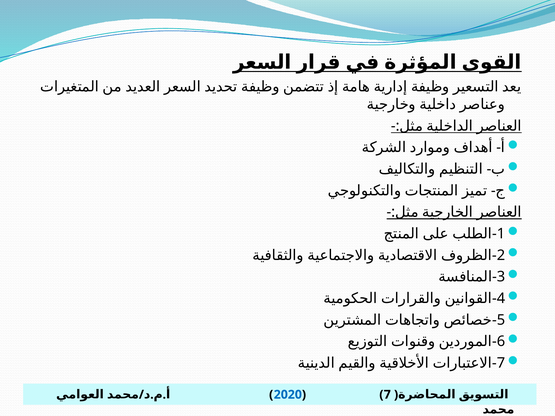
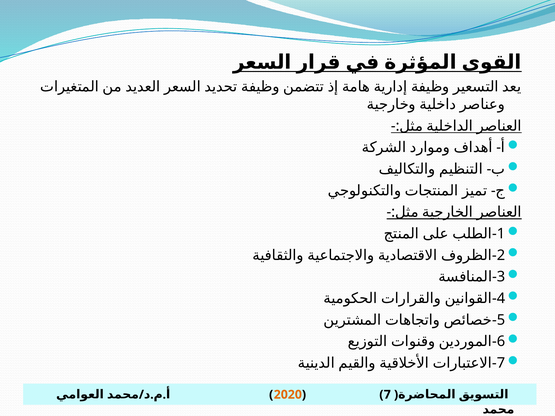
2020 colour: blue -> orange (288, 395)
